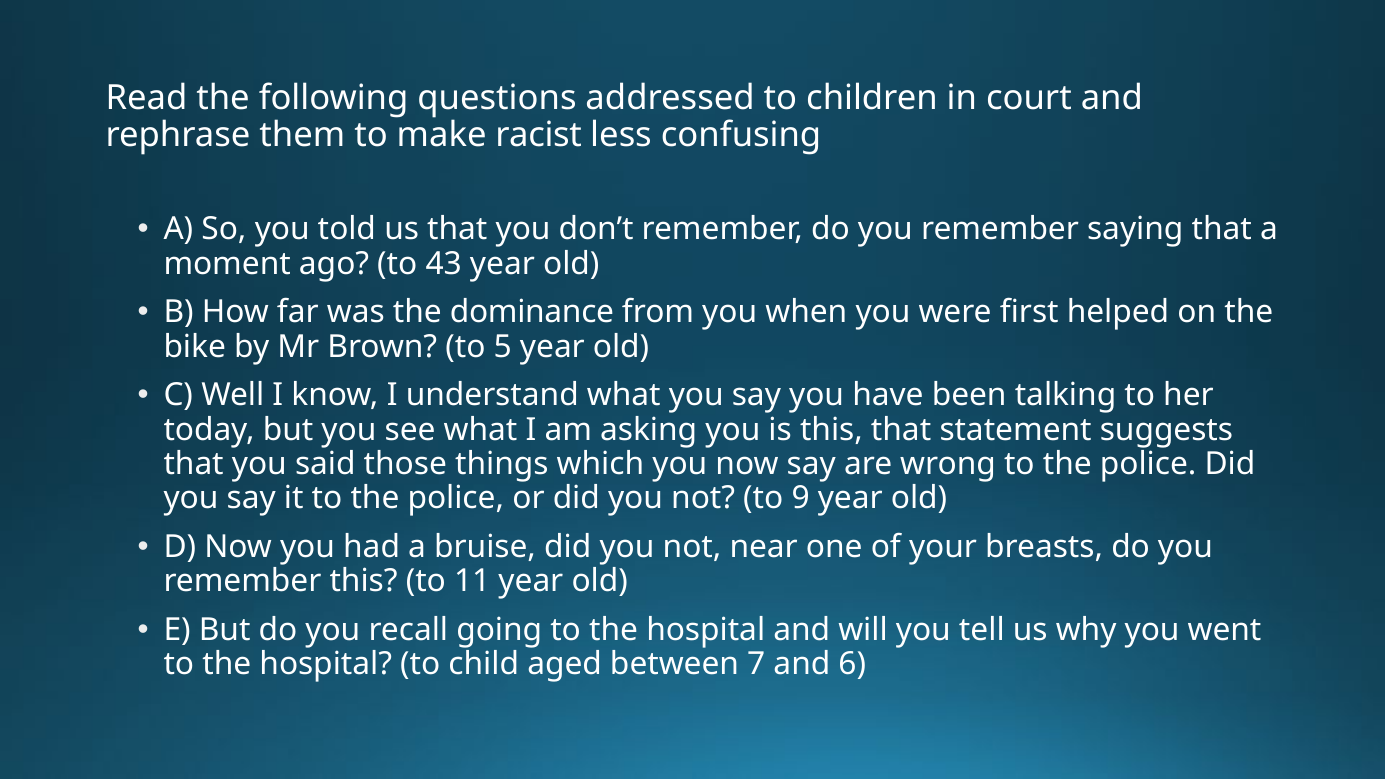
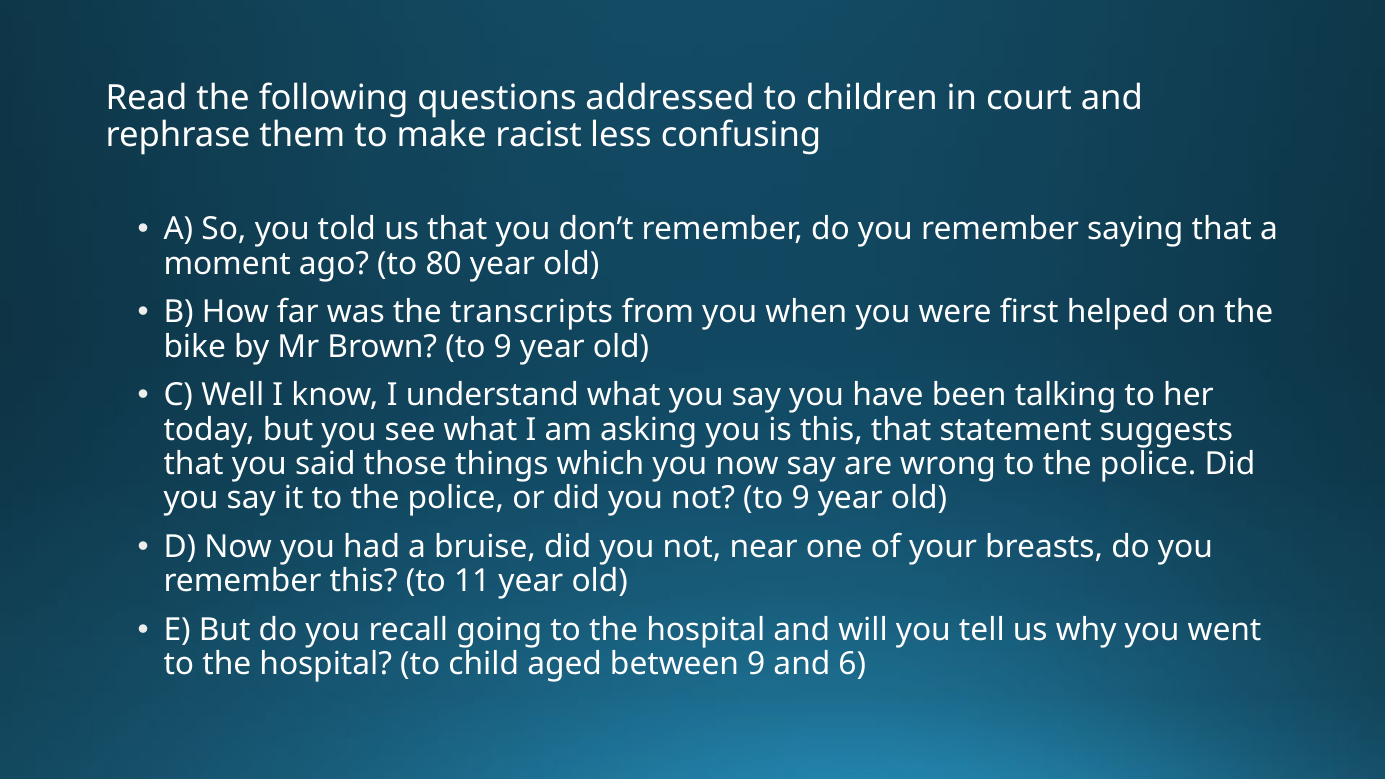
43: 43 -> 80 (444, 264)
dominance: dominance -> transcripts (532, 312)
Brown to 5: 5 -> 9 (503, 347)
between 7: 7 -> 9 (756, 664)
